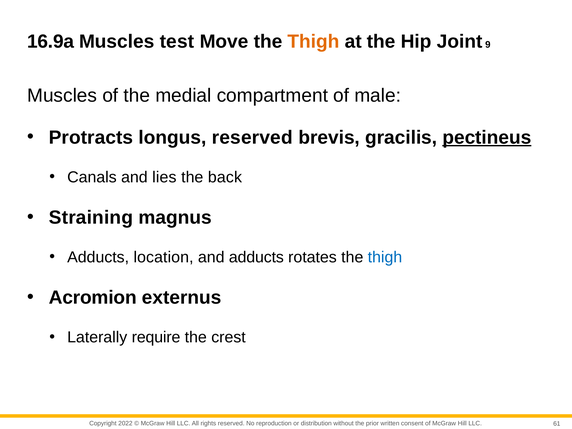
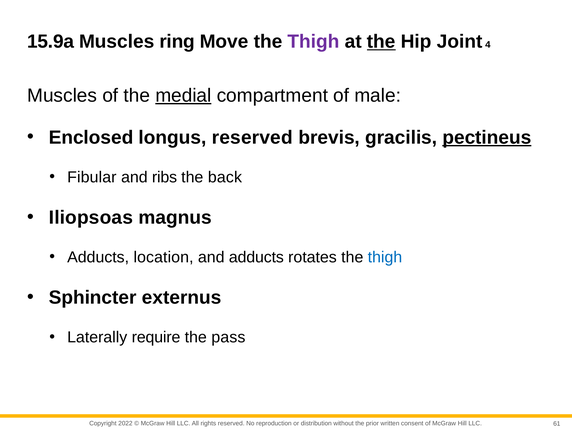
16.9a: 16.9a -> 15.9a (51, 42)
test: test -> ring (177, 42)
Thigh colour: orange -> purple (314, 42)
the underline: none -> present (381, 42)
9: 9 -> 4 (488, 45)
medial underline: none -> present (183, 95)
Protracts: Protracts -> Enclosed (91, 137)
Canals: Canals -> Fibular (92, 177)
lies: lies -> ribs (165, 177)
Straining: Straining -> Iliopsoas (91, 217)
Acromion: Acromion -> Sphincter (93, 298)
crest: crest -> pass (228, 337)
